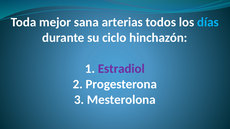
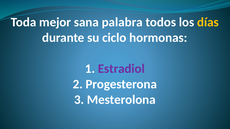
arterias: arterias -> palabra (122, 22)
días colour: light blue -> yellow (208, 22)
hinchazón: hinchazón -> hormonas (158, 38)
